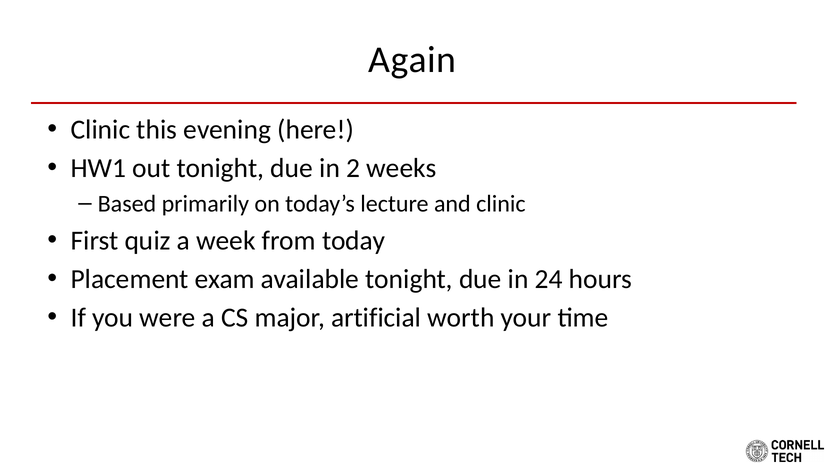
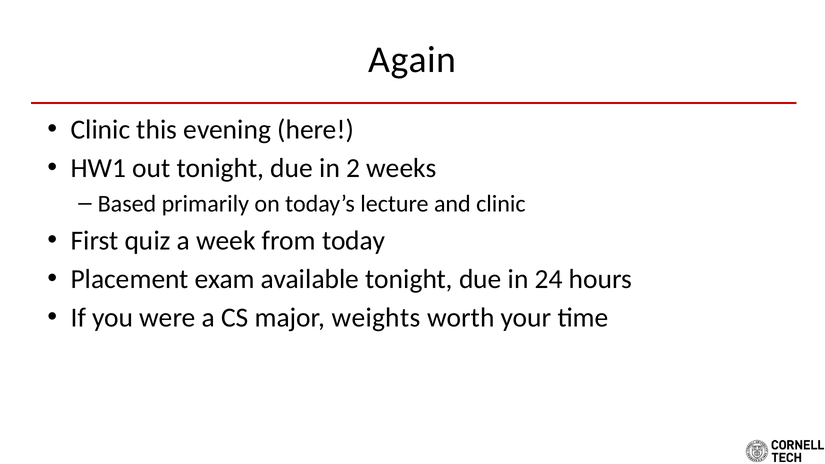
artificial: artificial -> weights (376, 318)
